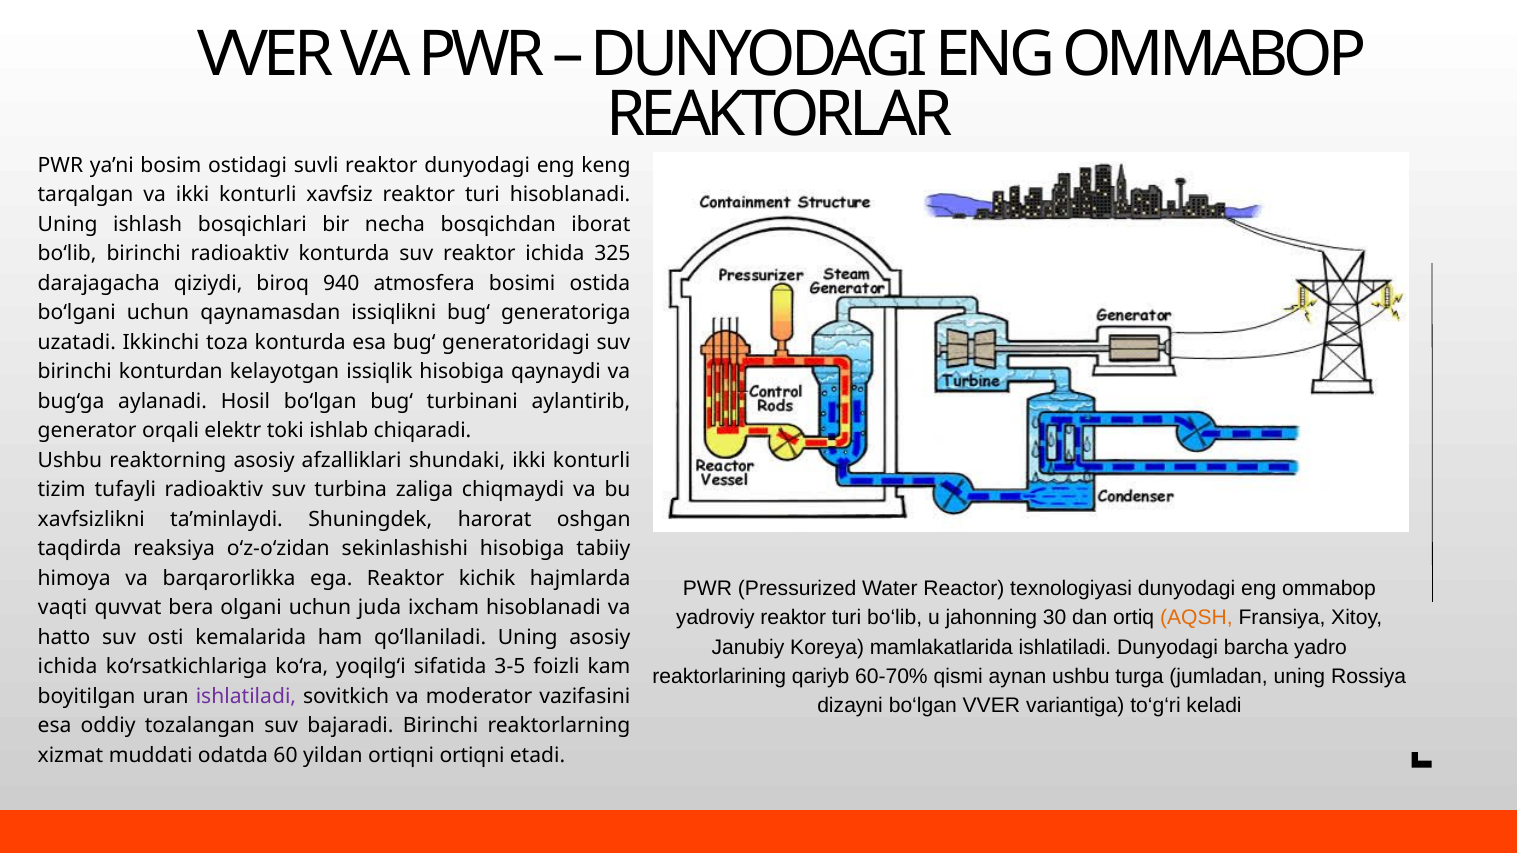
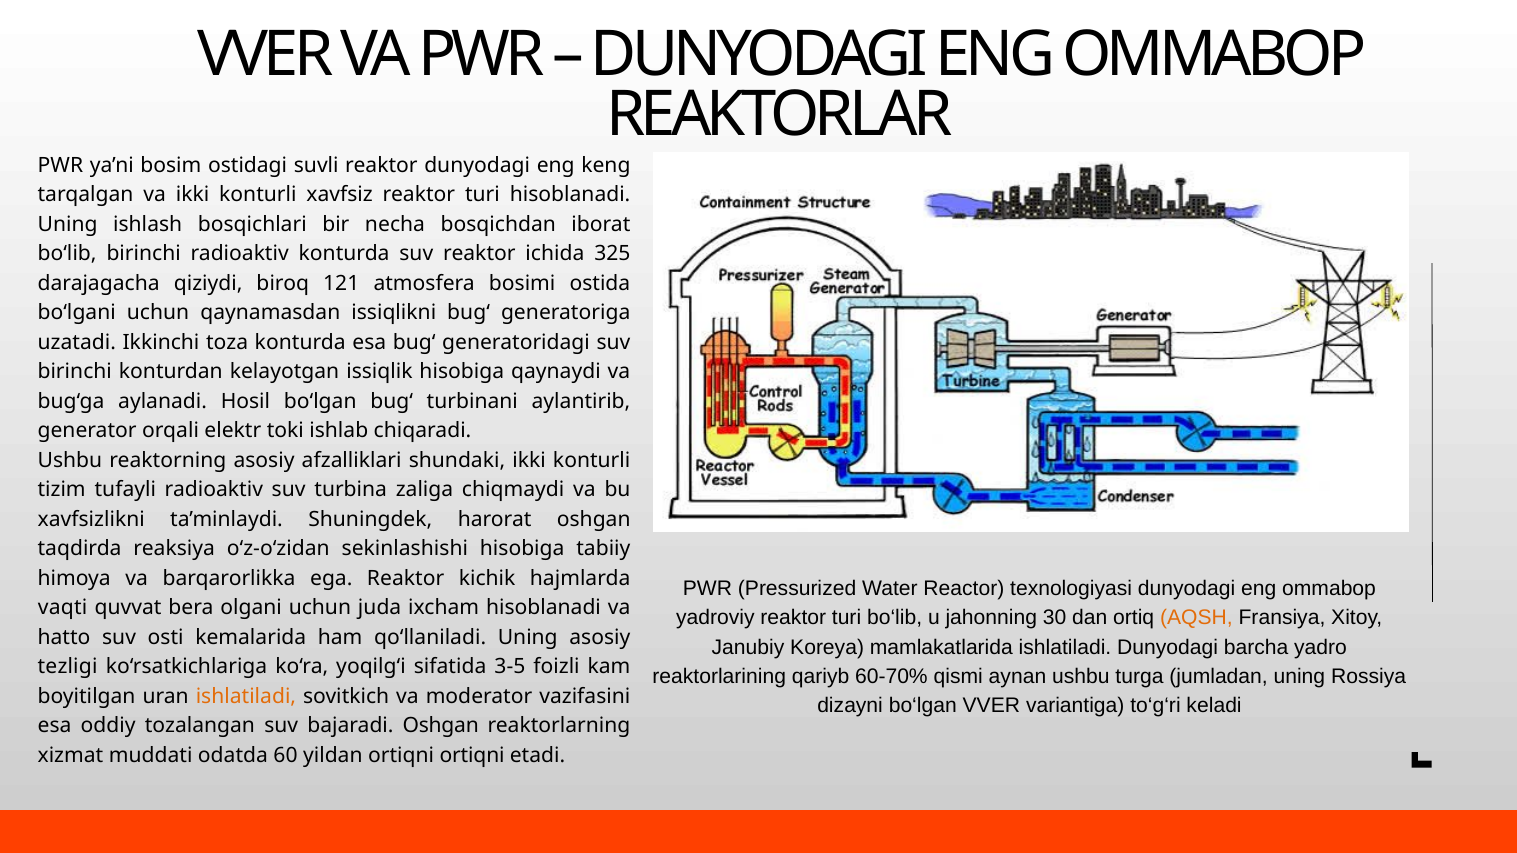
940: 940 -> 121 (341, 283)
ichida: ichida -> tezligi (68, 667)
ishlatiladi colour: purple -> orange (246, 696)
bajaradi Birinchi: Birinchi -> Oshgan (441, 726)
